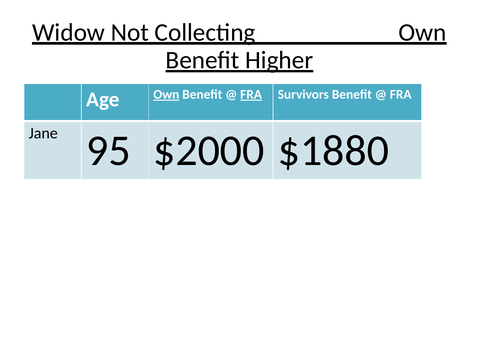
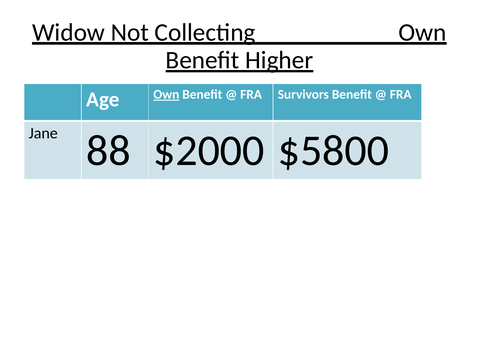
FRA underline: present -> none (251, 95)
95: 95 -> 88 (108, 151)
$1880: $1880 -> $5800 (333, 151)
